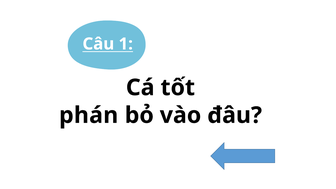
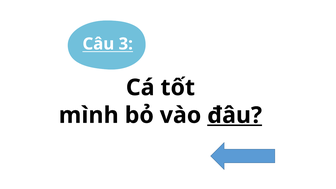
1: 1 -> 3 (126, 44)
phán: phán -> mình (89, 115)
đâu underline: none -> present (235, 115)
